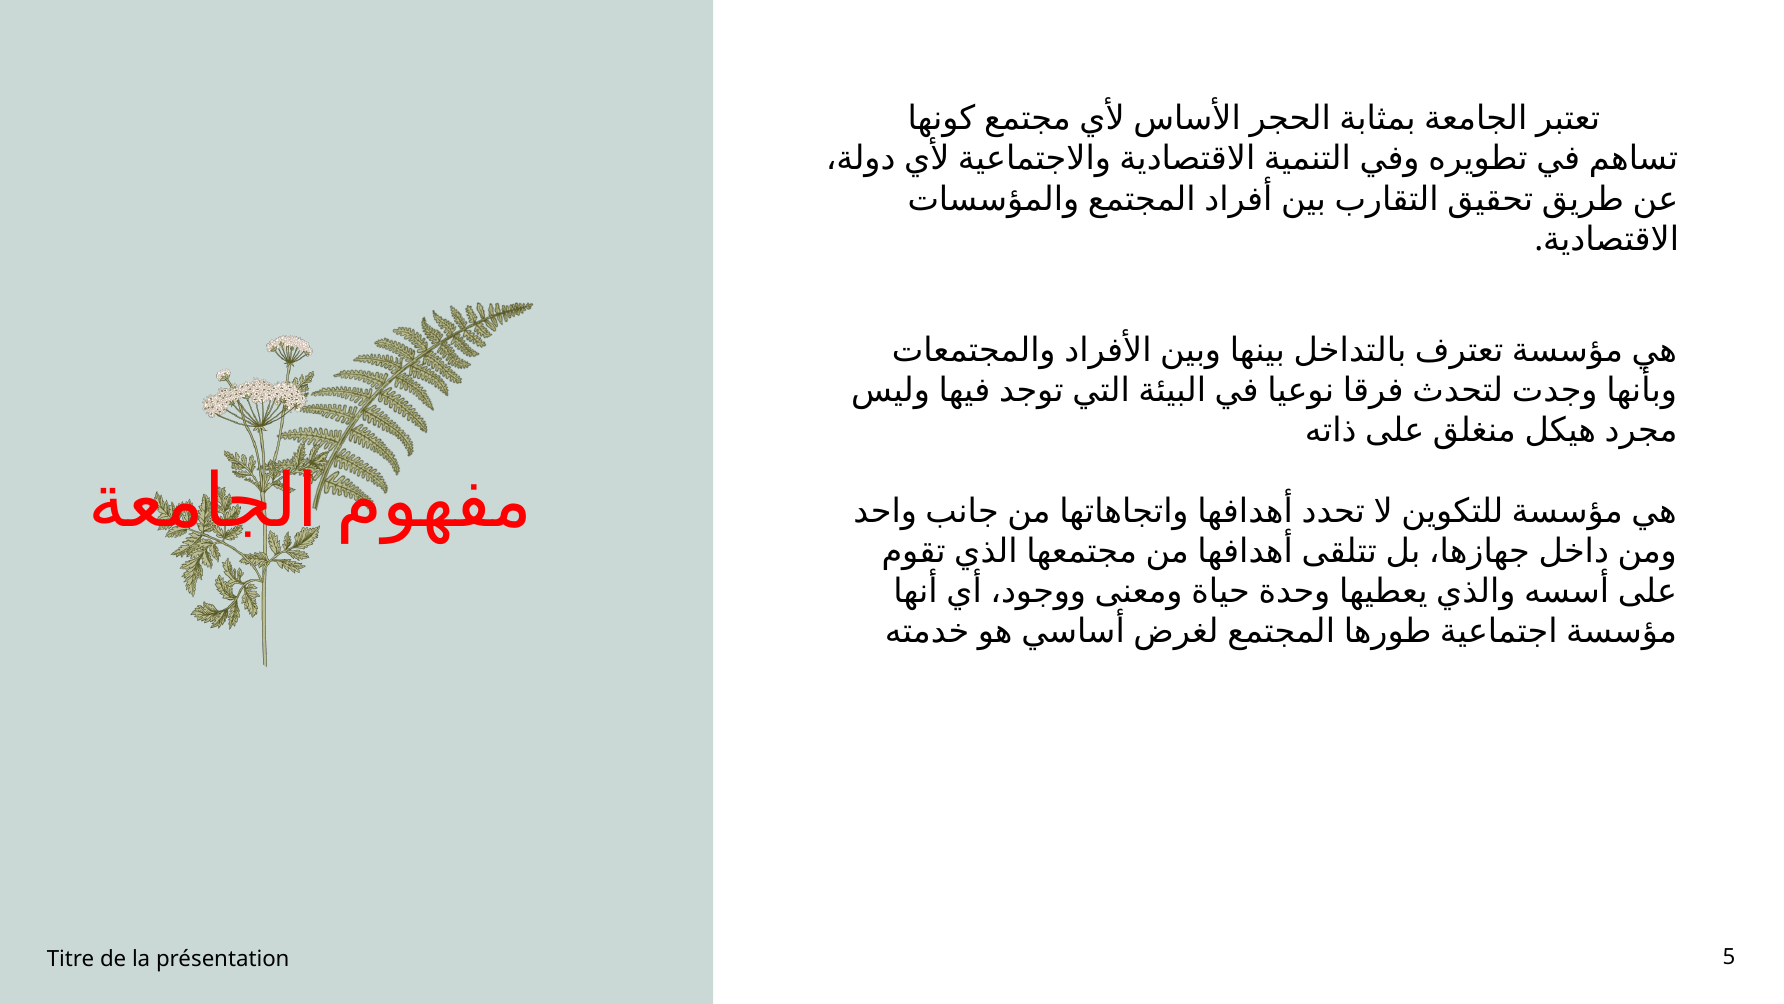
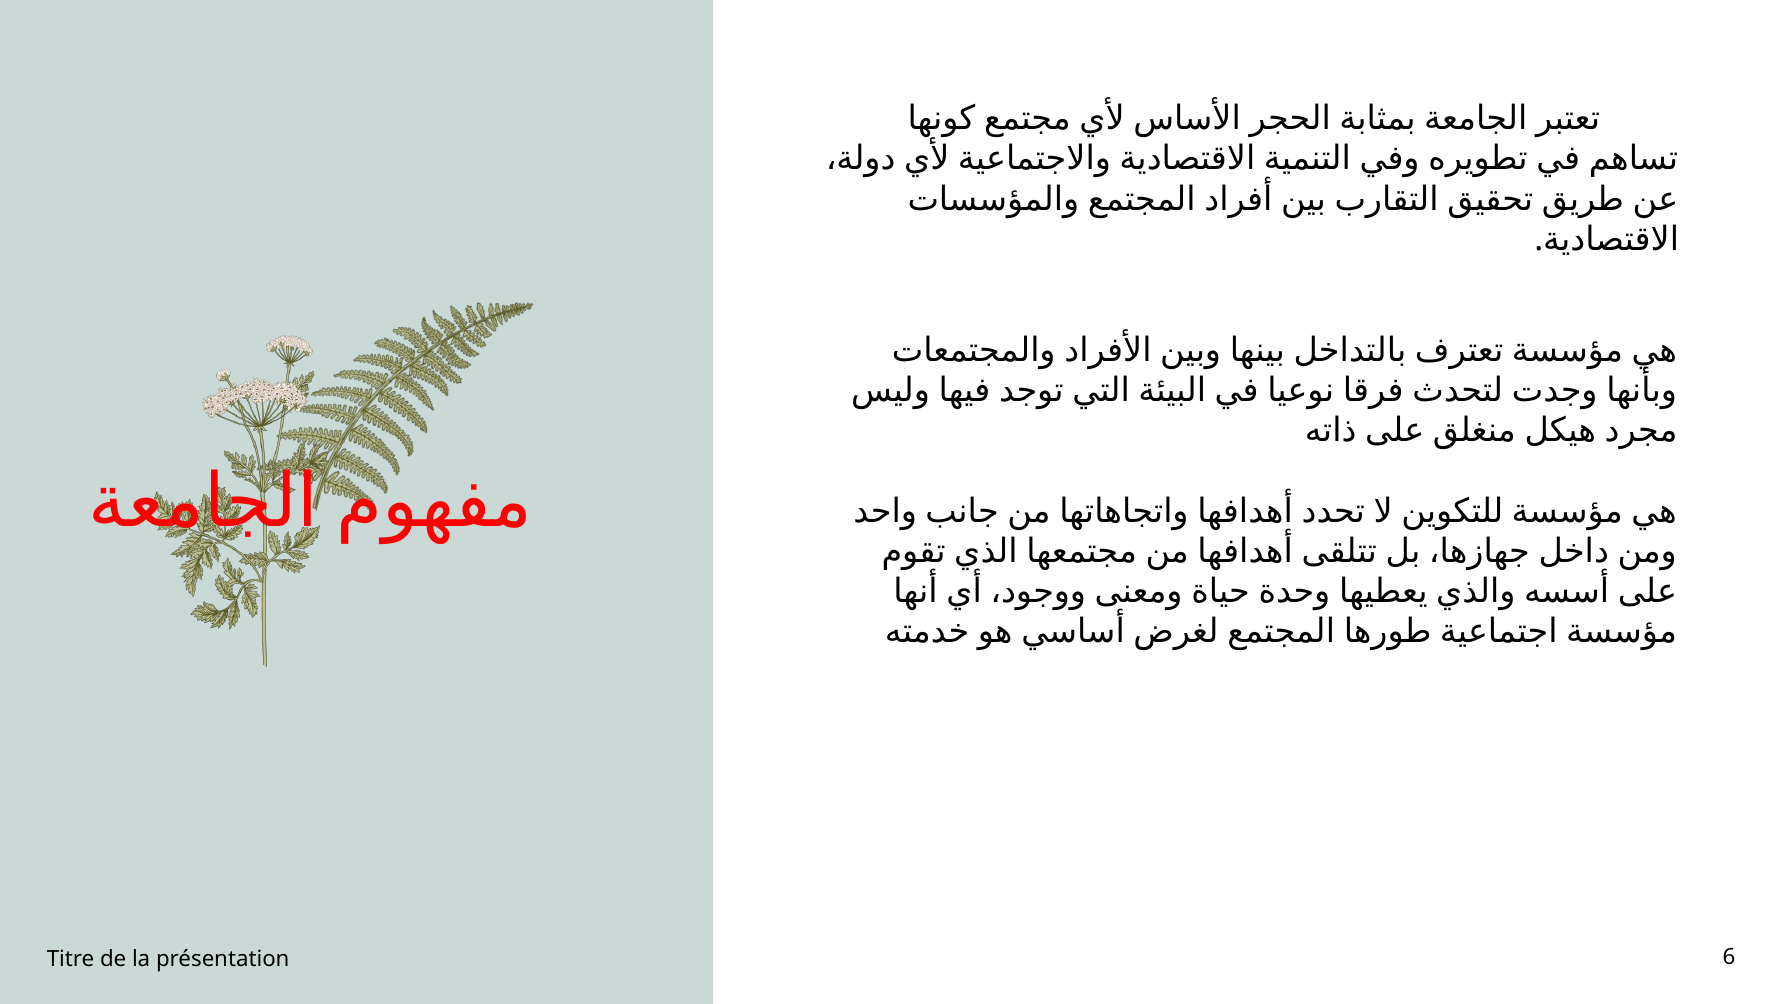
5: 5 -> 6 (1729, 957)
